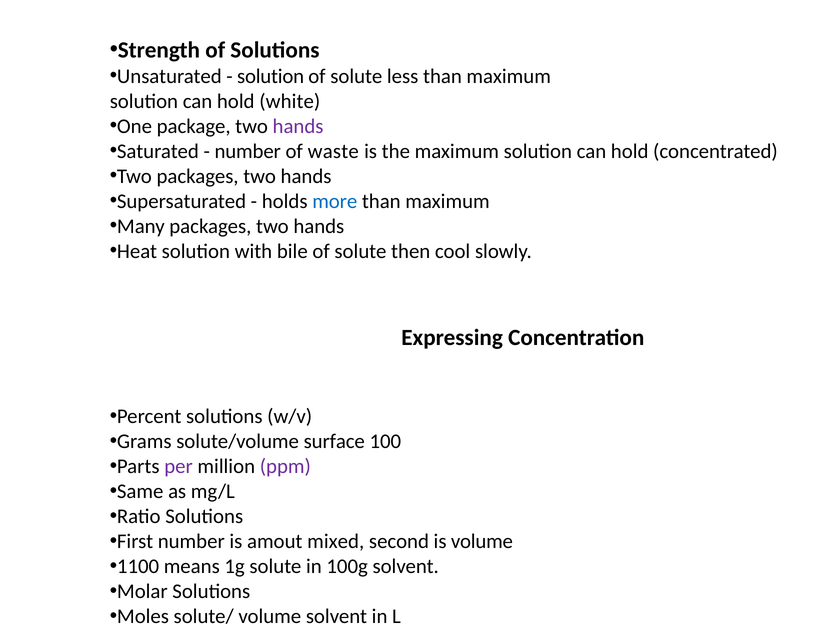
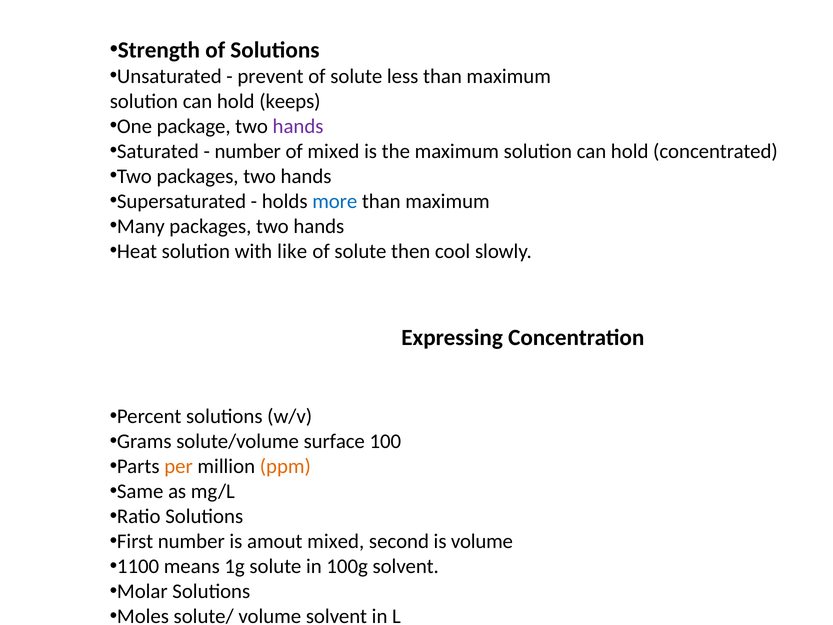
solution: solution -> prevent (270, 76)
white: white -> keeps (290, 101)
of waste: waste -> mixed (333, 151)
bile: bile -> like (292, 251)
per colour: purple -> orange (179, 466)
ppm colour: purple -> orange (285, 466)
